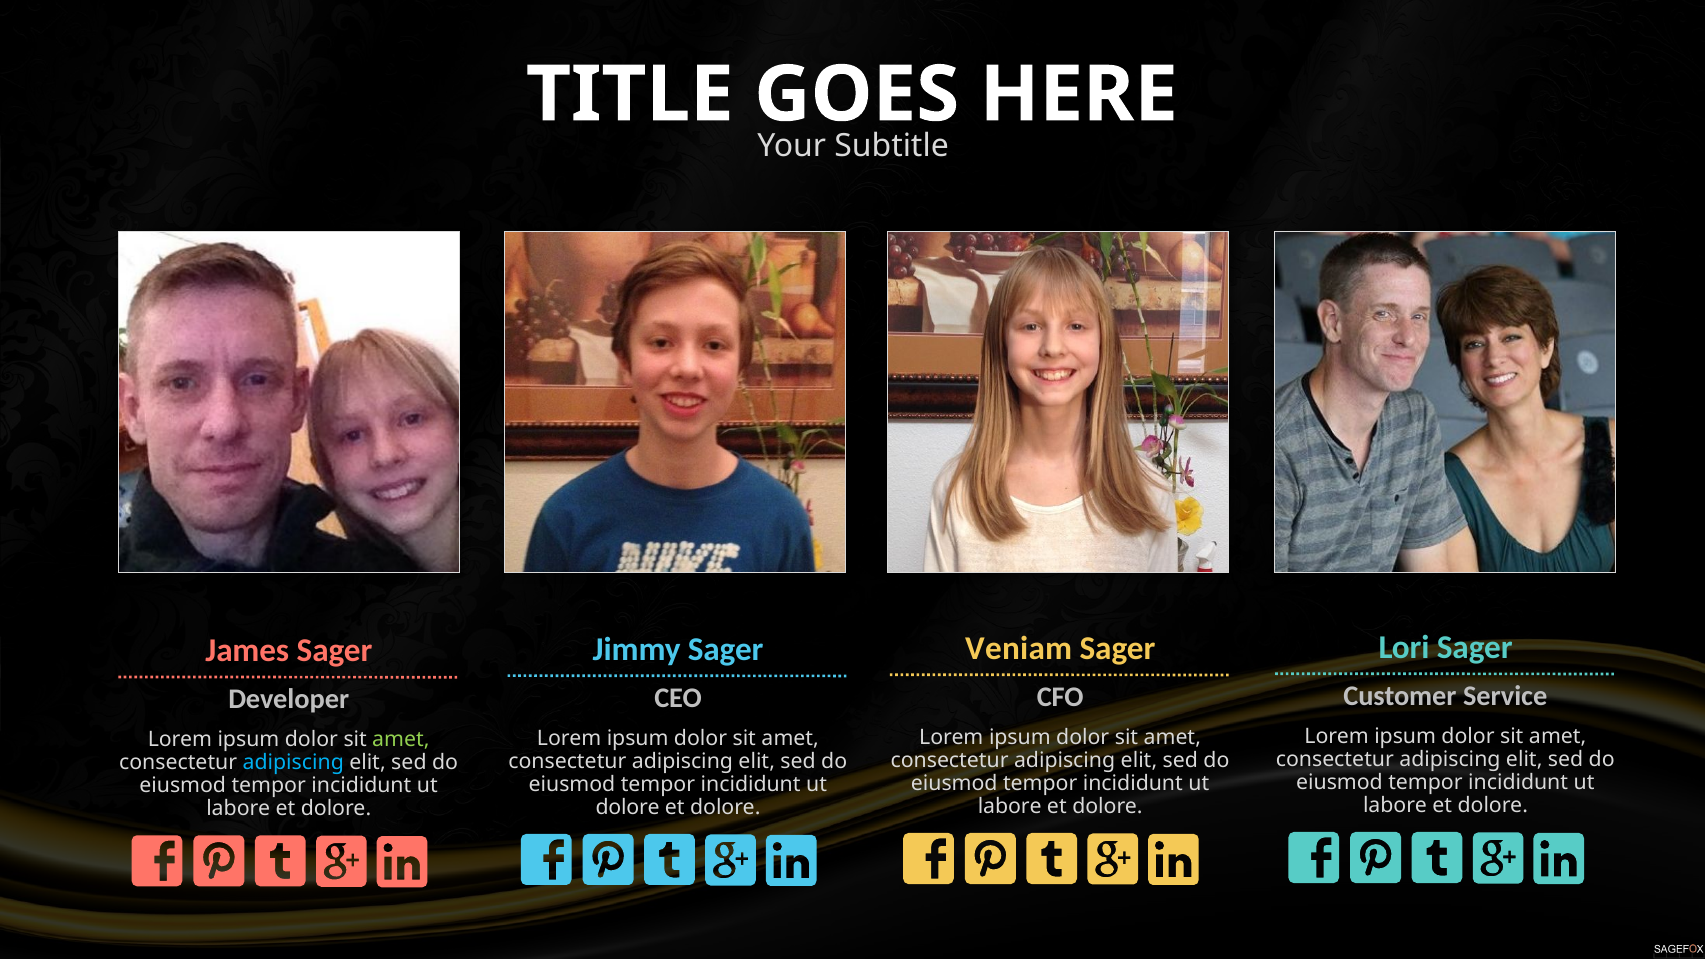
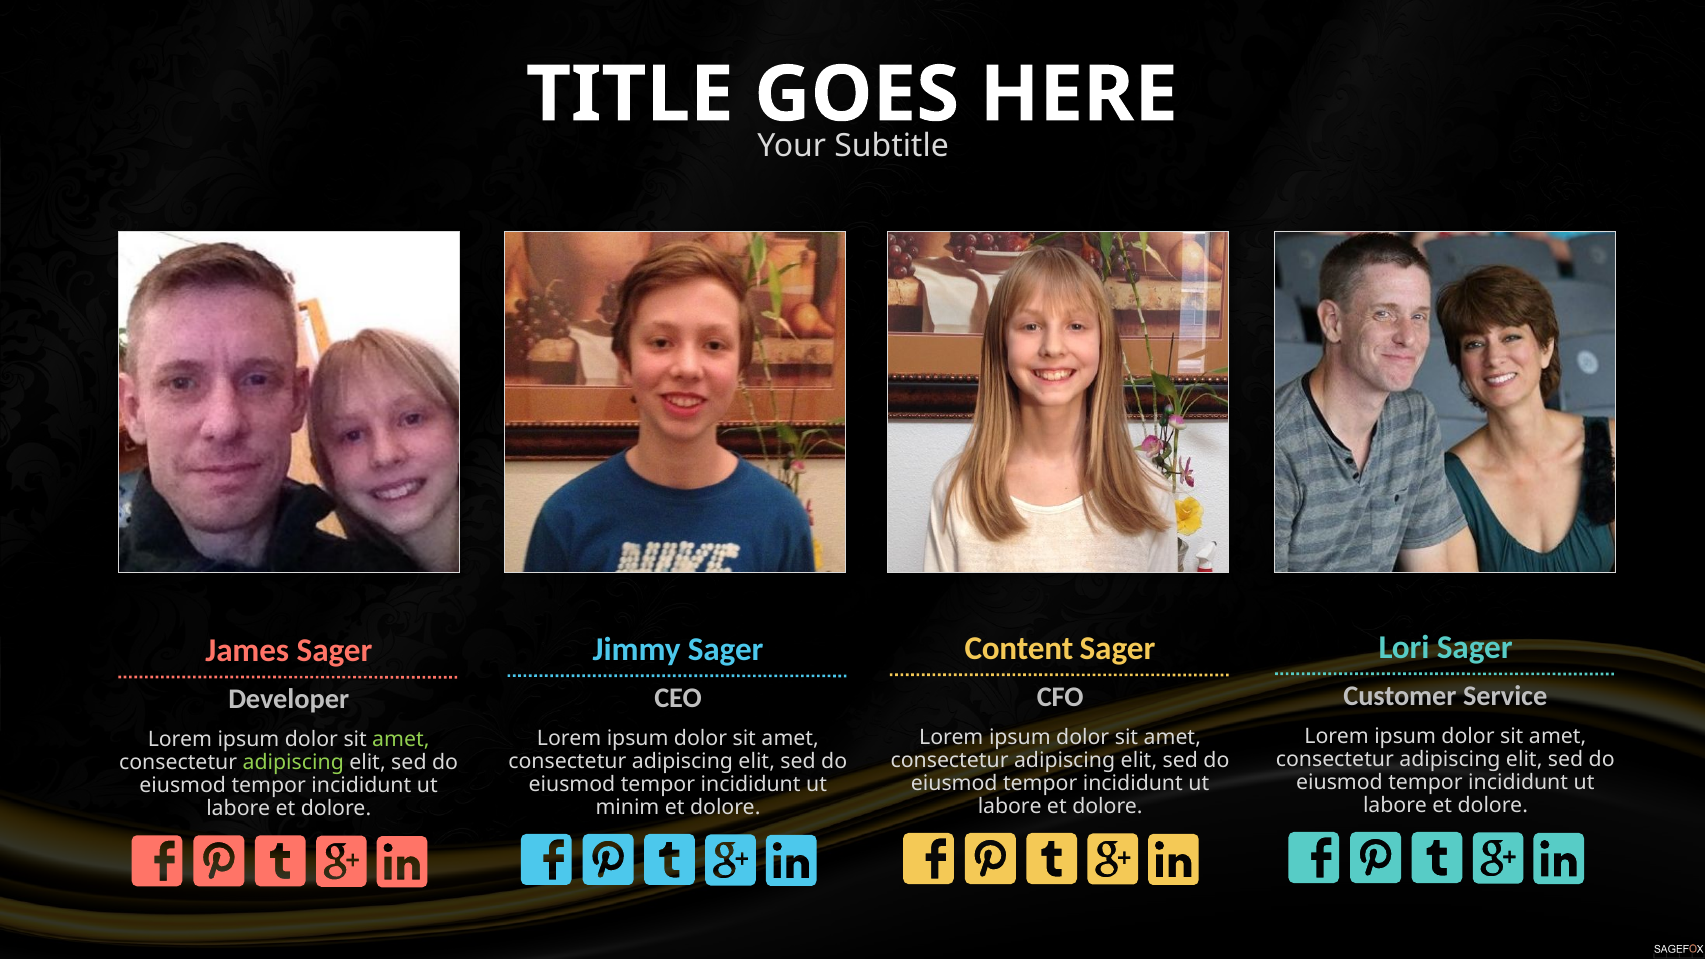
Veniam: Veniam -> Content (1019, 648)
adipiscing colour: light blue -> light green (293, 763)
dolore: dolore -> minim (627, 807)
